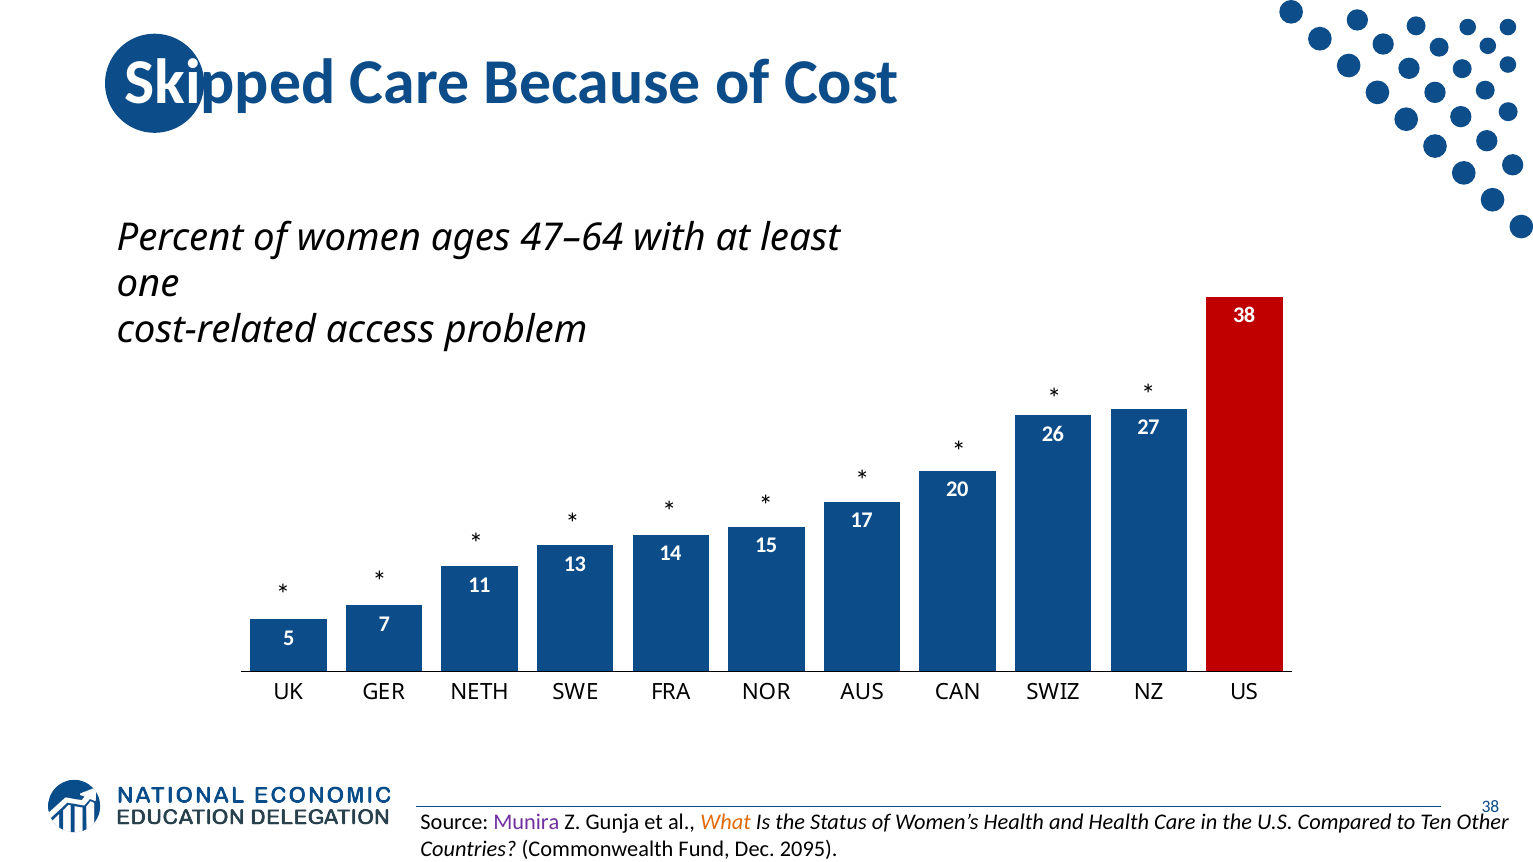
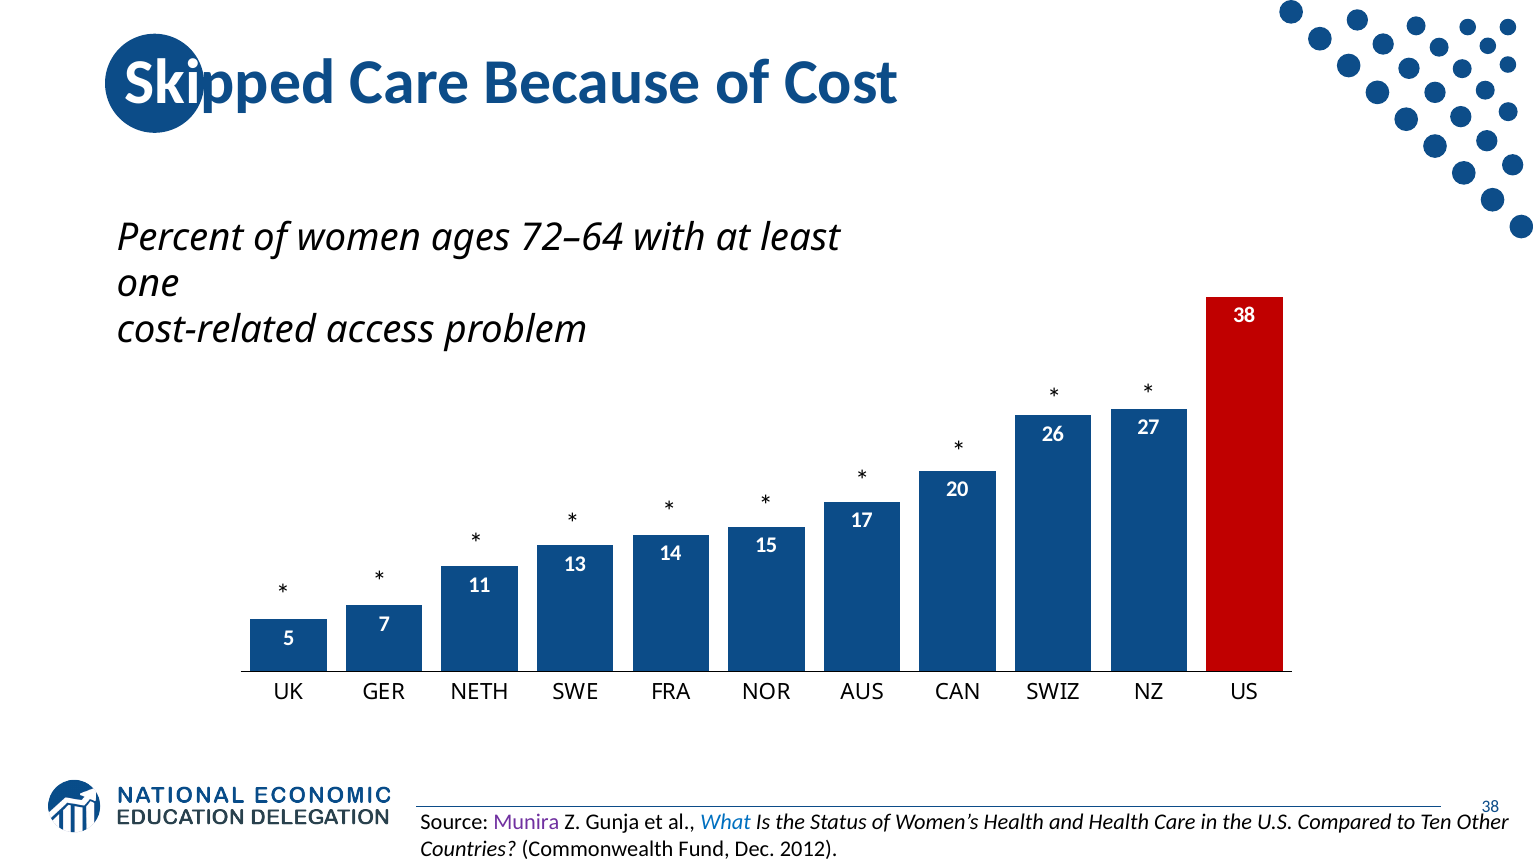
47–64: 47–64 -> 72–64 (572, 238)
What colour: orange -> blue (726, 822)
2095: 2095 -> 2012 (809, 849)
